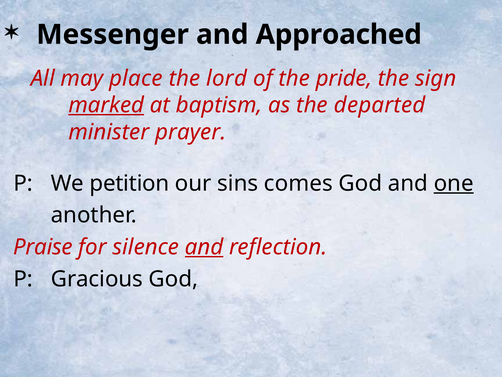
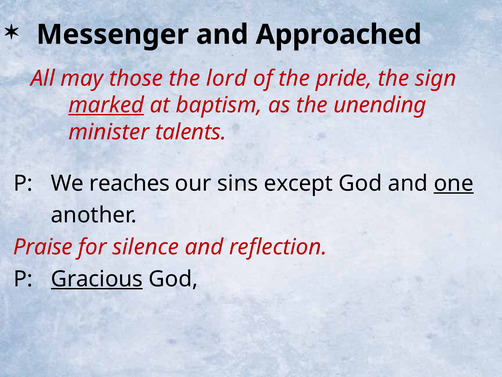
place: place -> those (136, 78)
departed: departed -> unending (380, 105)
prayer: prayer -> talents (191, 132)
petition: petition -> reaches (129, 183)
comes: comes -> except (298, 183)
and underline: present -> none (204, 247)
Gracious underline: none -> present (97, 279)
